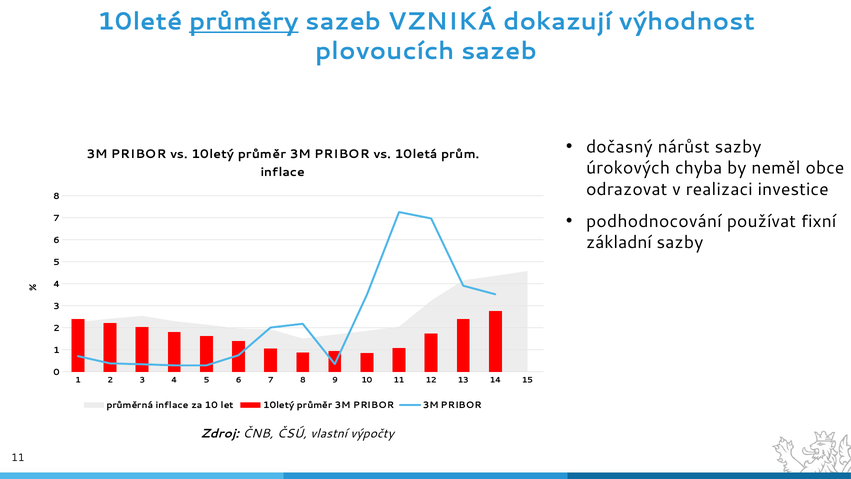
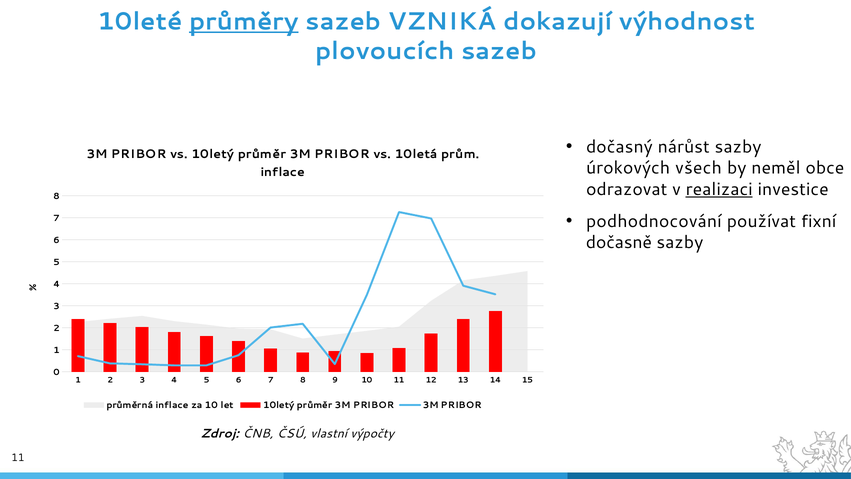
chyba: chyba -> všech (699, 168)
realizaci underline: none -> present (719, 189)
základní: základní -> dočasně (619, 242)
